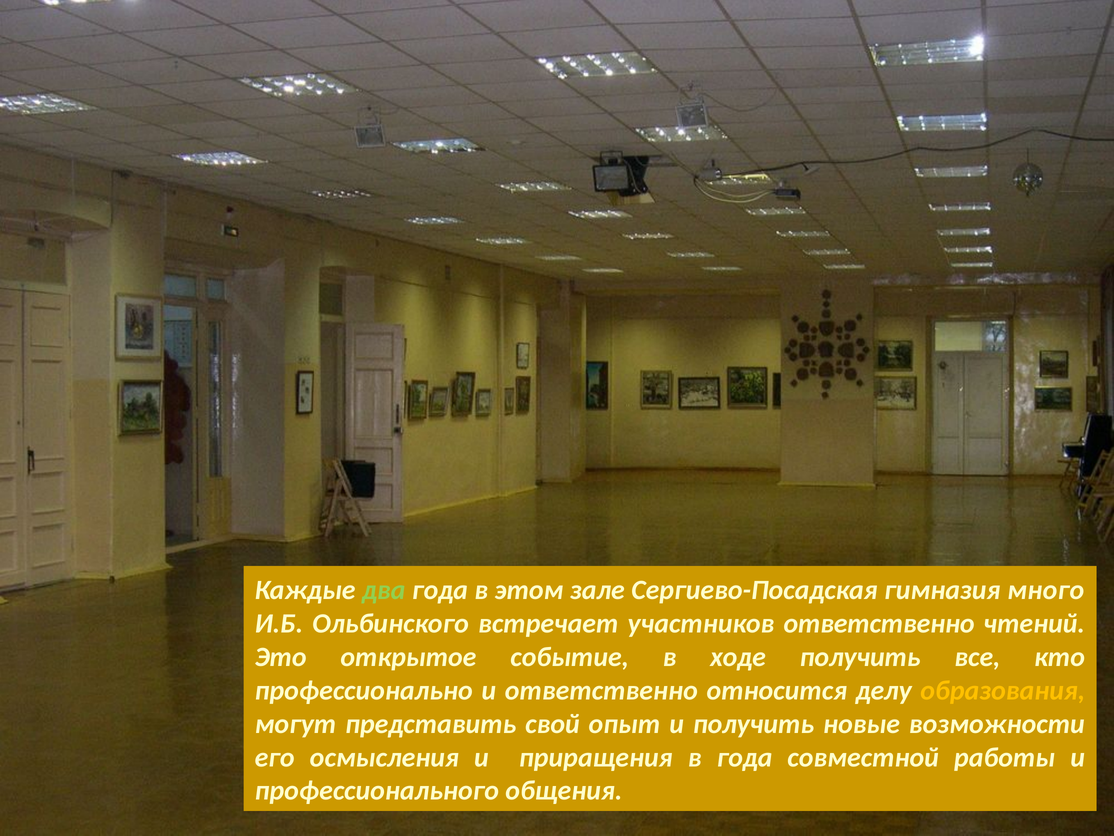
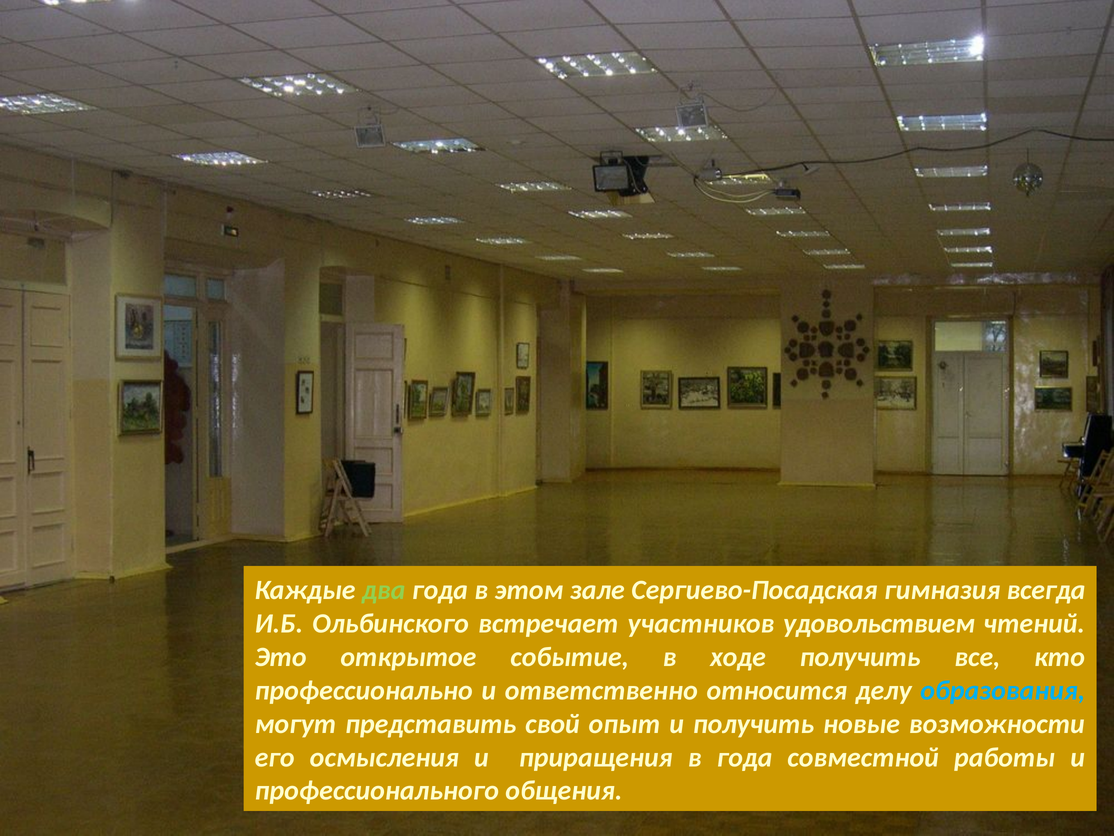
много: много -> всегда (1046, 590)
участников ответственно: ответственно -> удовольствием (879, 623)
образования colour: yellow -> light blue (1003, 690)
